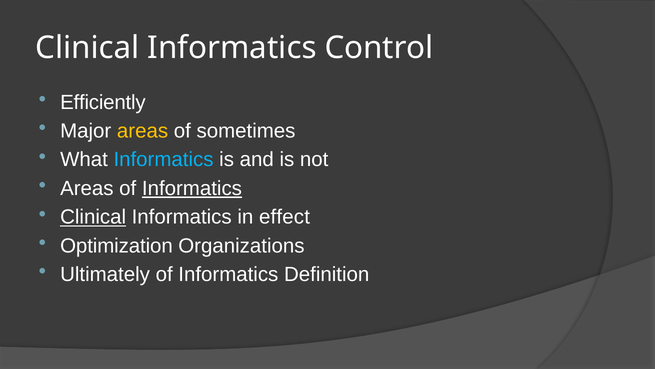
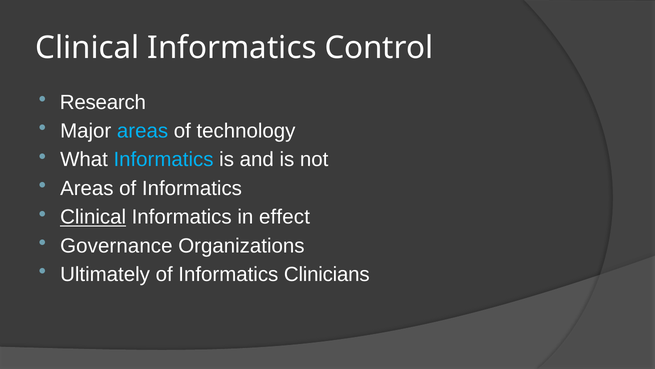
Efficiently: Efficiently -> Research (103, 102)
areas colour: yellow -> light blue (143, 131)
sometimes: sometimes -> technology (246, 131)
Informatics underline: present -> none (192, 188)
Optimization: Optimization -> Governance (116, 245)
Definition: Definition -> Clinicians (327, 274)
